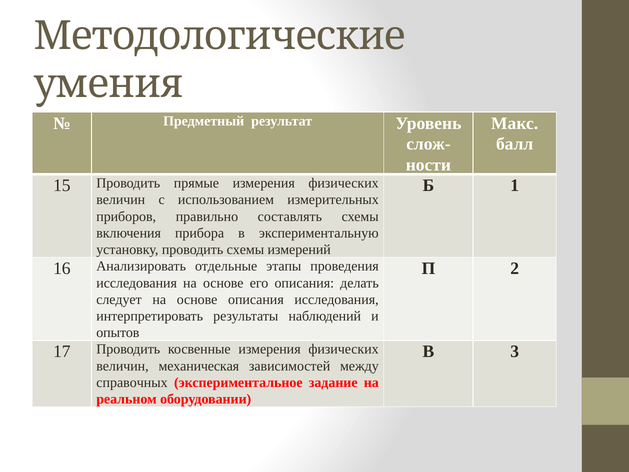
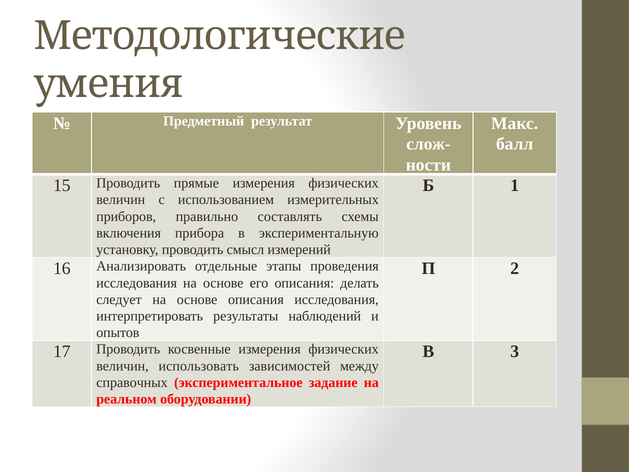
проводить схемы: схемы -> смысл (245, 250)
механическая: механическая -> использовать (199, 366)
